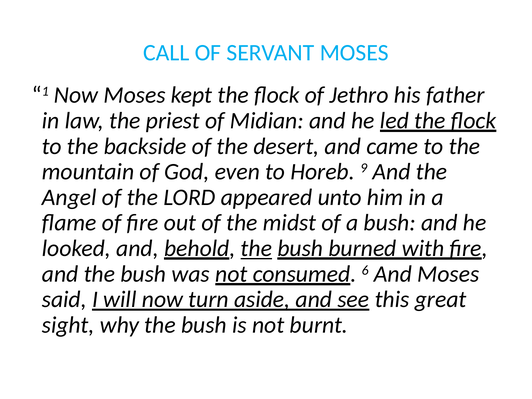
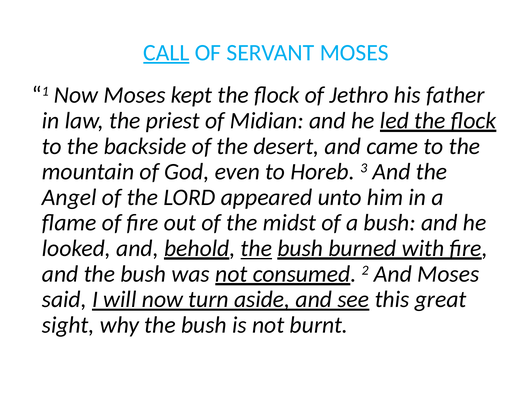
CALL underline: none -> present (166, 53)
9: 9 -> 3 (364, 168)
6: 6 -> 2 (365, 270)
